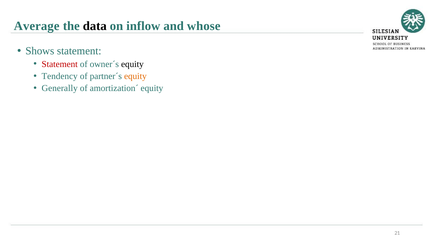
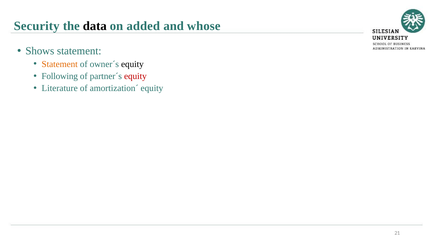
Average: Average -> Security (37, 26)
inflow: inflow -> added (143, 26)
Statement colour: red -> orange (60, 64)
Tendency: Tendency -> Following (60, 76)
equity colour: orange -> red (135, 76)
Generally: Generally -> Literature (60, 88)
